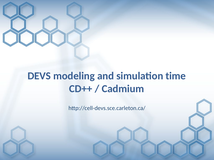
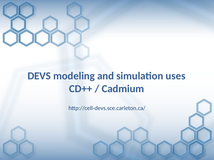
time: time -> uses (176, 76)
